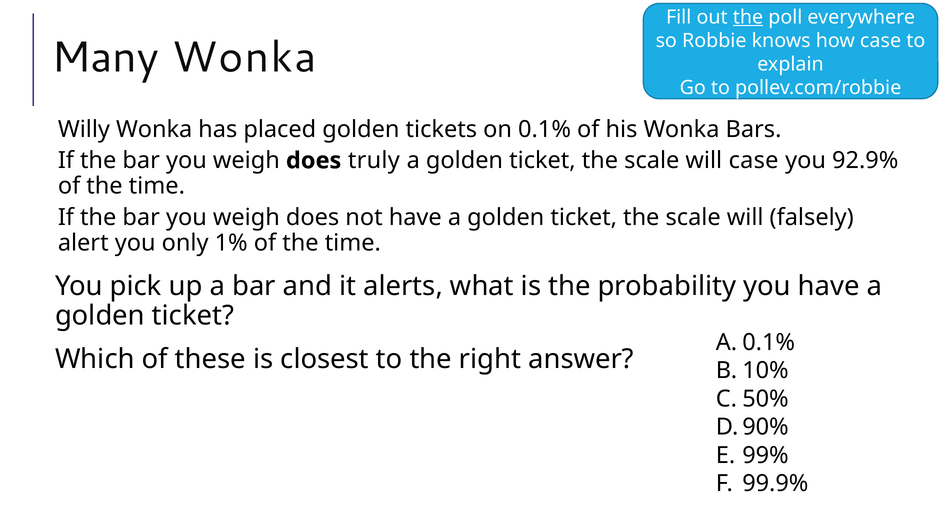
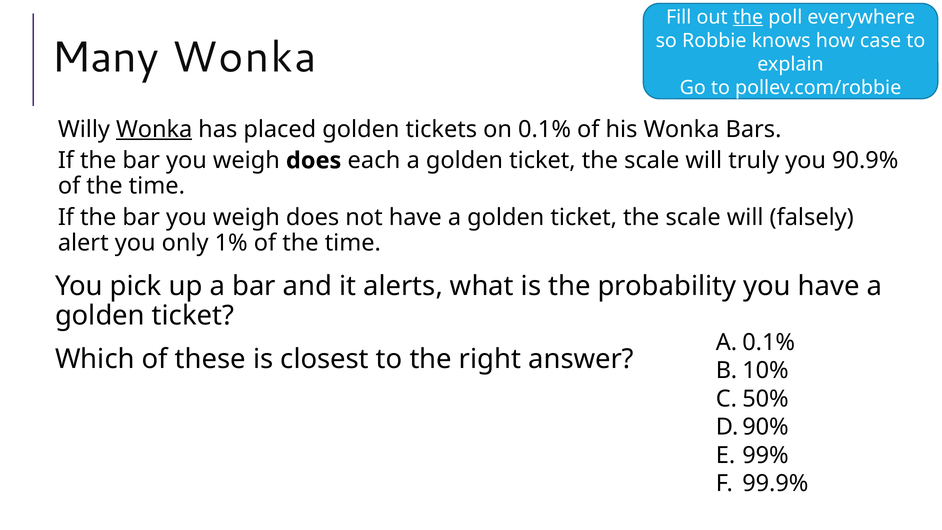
Wonka underline: none -> present (154, 129)
truly: truly -> each (374, 161)
will case: case -> truly (754, 161)
92.9%: 92.9% -> 90.9% (865, 161)
